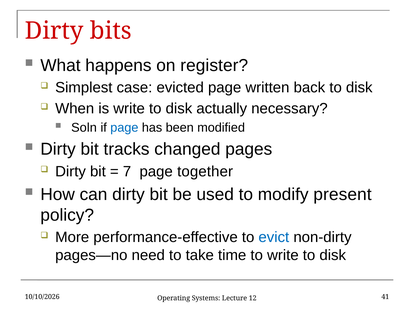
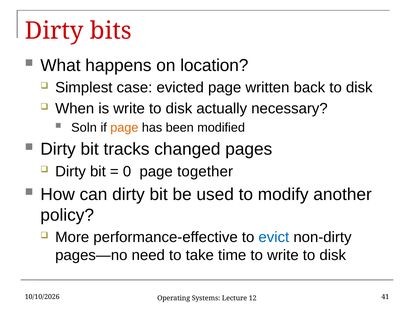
register: register -> location (214, 65)
page colour: blue -> orange (124, 127)
7: 7 -> 0 (127, 171)
present: present -> another (343, 194)
